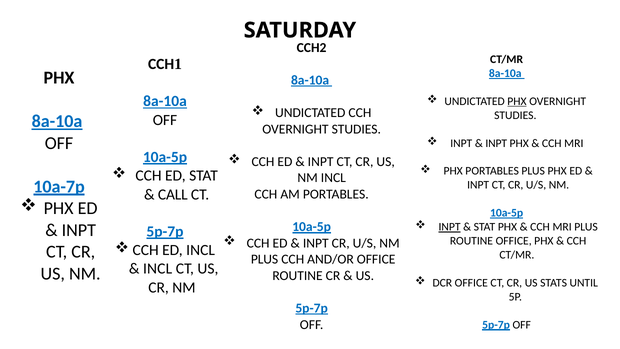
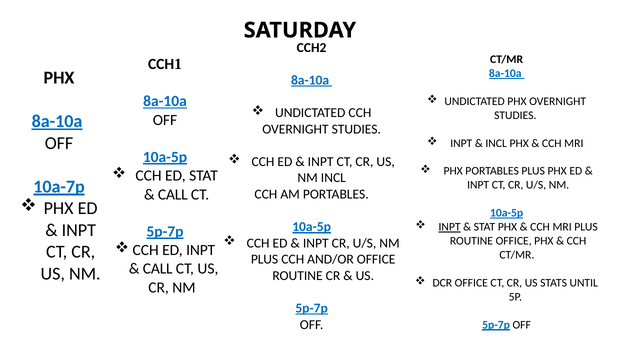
PHX underline: present -> none (517, 101)
INPT: INPT -> INCL (496, 143)
ED INCL: INCL -> INPT (201, 250)
INCL: INCL -> CALL (158, 269)
